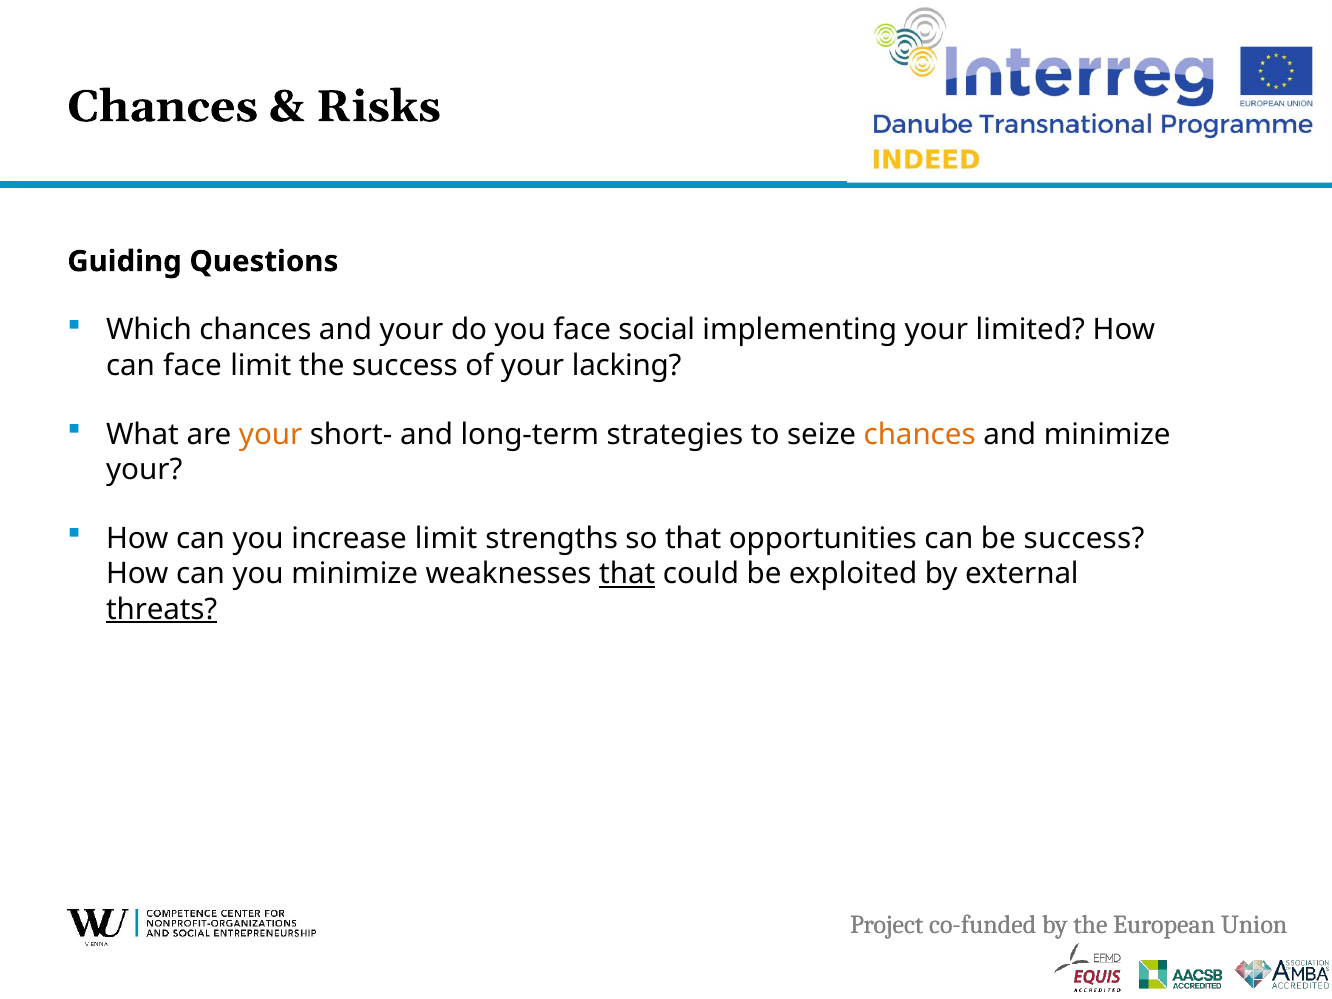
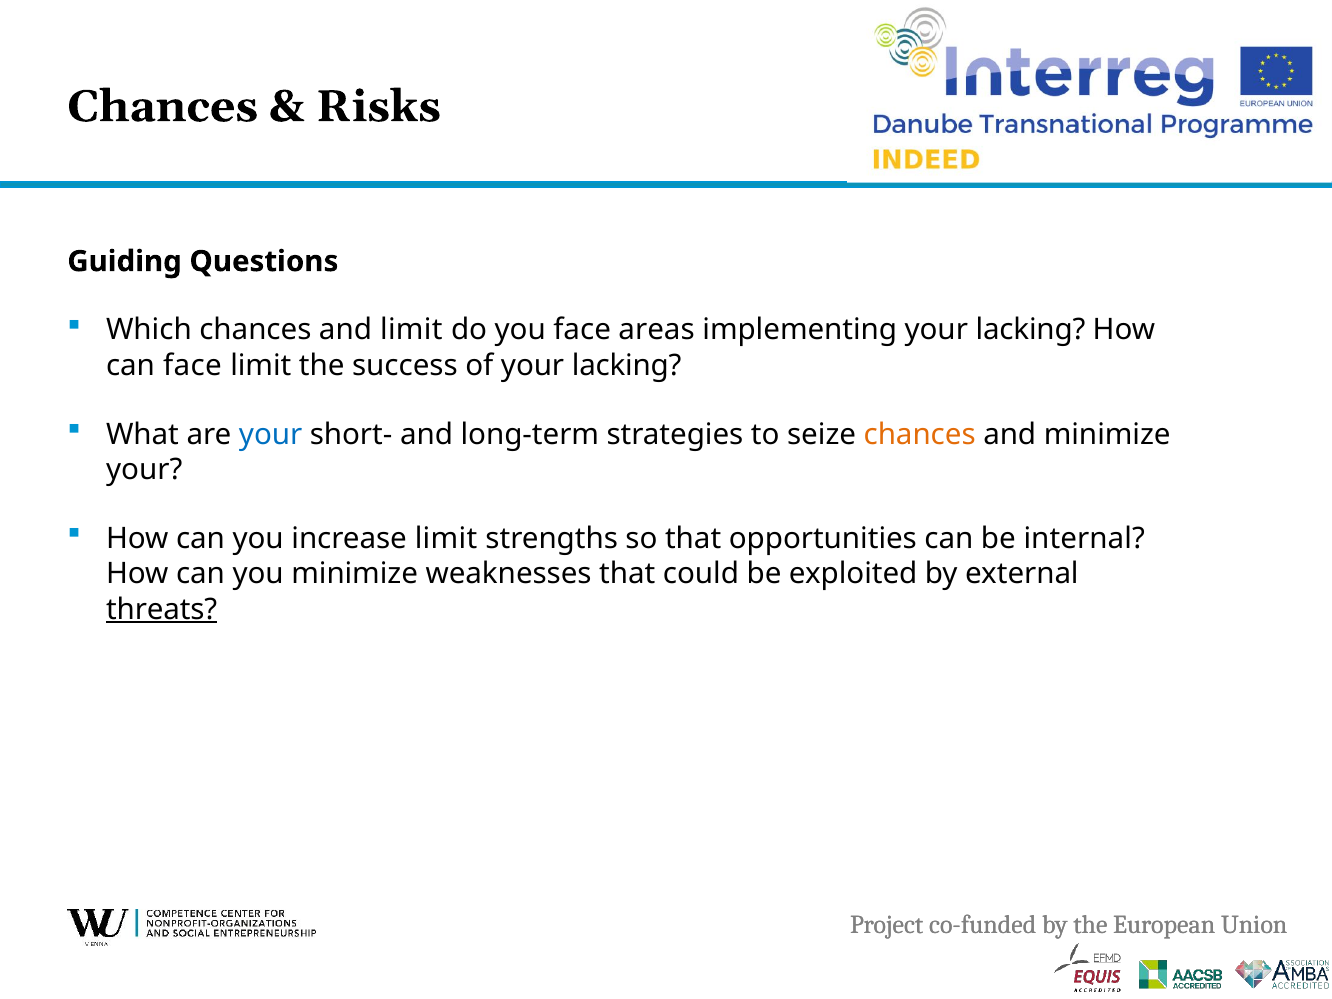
and your: your -> limit (411, 330)
social: social -> areas (657, 330)
implementing your limited: limited -> lacking (1030, 330)
your colour: orange -> blue (271, 434)
be success: success -> internal (1084, 539)
that underline: present -> none (627, 574)
